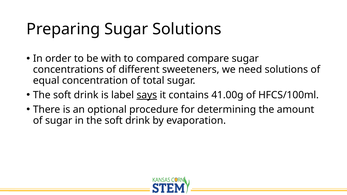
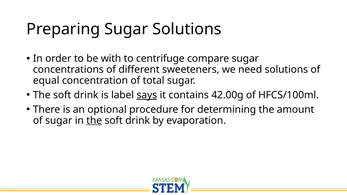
compared: compared -> centrifuge (160, 59)
41.00g: 41.00g -> 42.00g (227, 95)
the underline: none -> present (94, 121)
